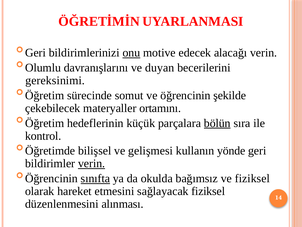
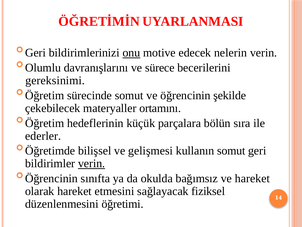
alacağı: alacağı -> nelerin (231, 53)
duyan: duyan -> sürece (160, 68)
bölün underline: present -> none (217, 123)
kontrol: kontrol -> ederler (43, 136)
kullanın yönde: yönde -> somut (231, 151)
sınıfta underline: present -> none (95, 178)
ve fiziksel: fiziksel -> hareket (252, 178)
alınması: alınması -> öğretimi (123, 204)
